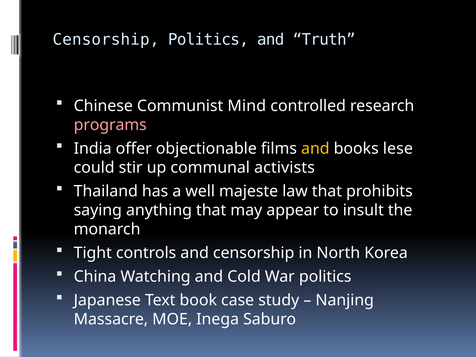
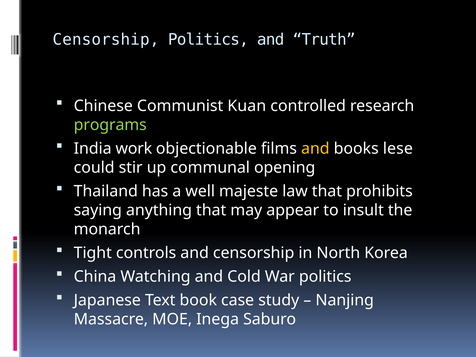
Mind: Mind -> Kuan (247, 106)
programs colour: pink -> light green (110, 125)
offer: offer -> work (134, 149)
activists: activists -> opening (285, 168)
